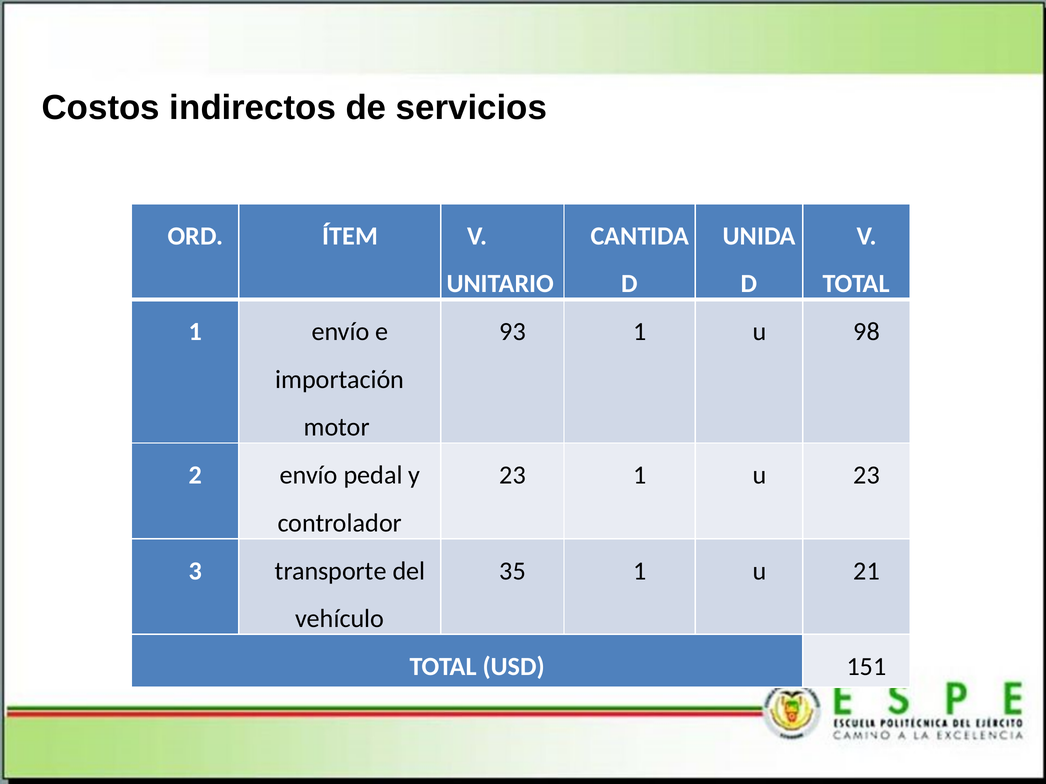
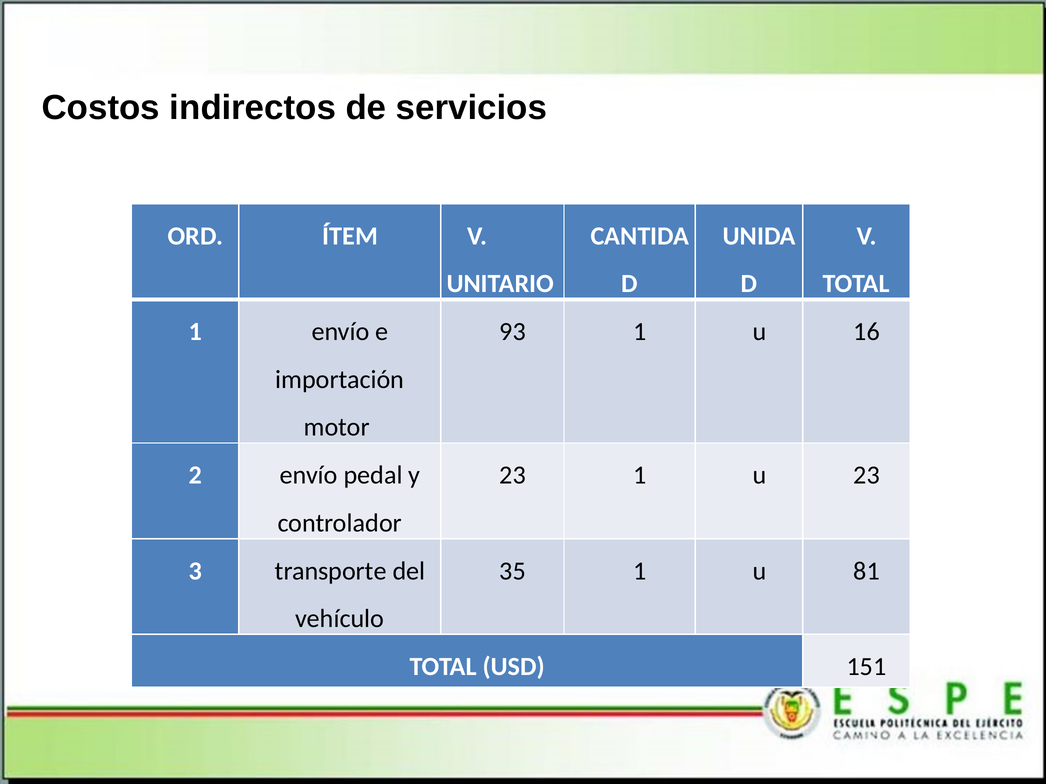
98: 98 -> 16 (867, 332)
21: 21 -> 81 (867, 571)
